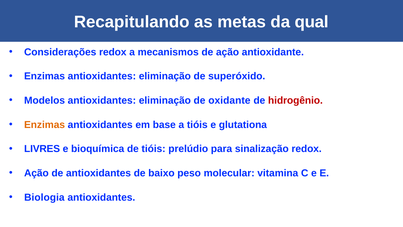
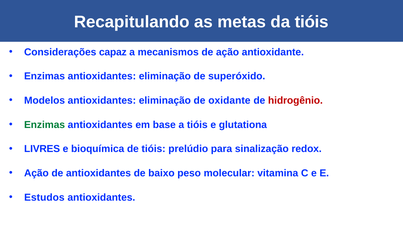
da qual: qual -> tióis (312, 22)
Considerações redox: redox -> capaz (113, 52)
Enzimas colour: orange -> green (45, 125)
Biologia: Biologia -> Estudos (44, 197)
